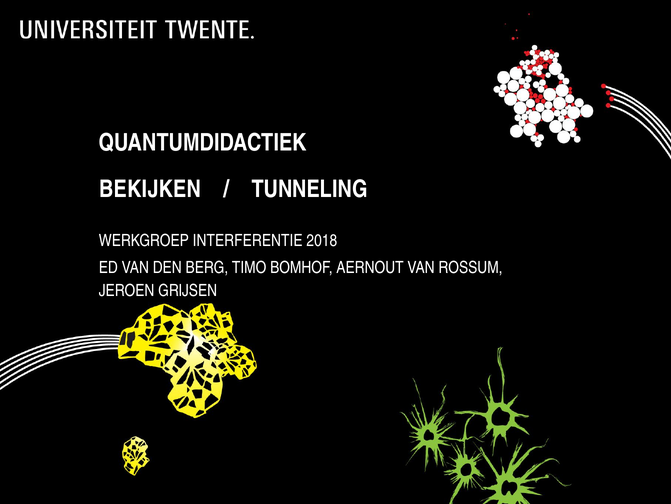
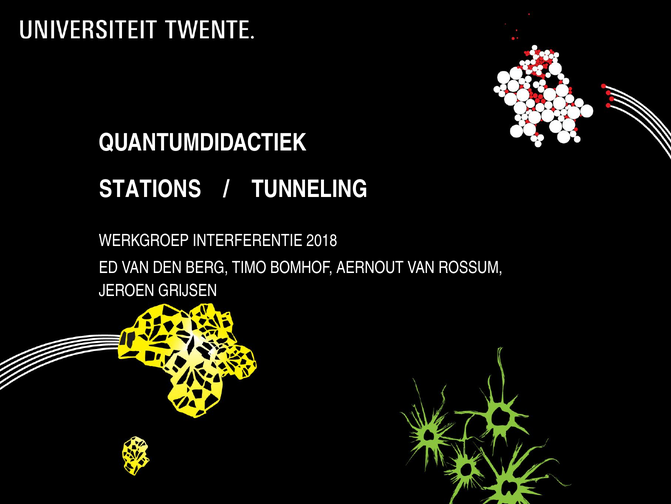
BEKIJKEN: BEKIJKEN -> STATIONS (150, 189)
